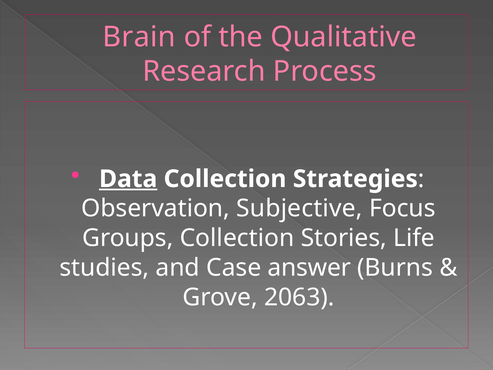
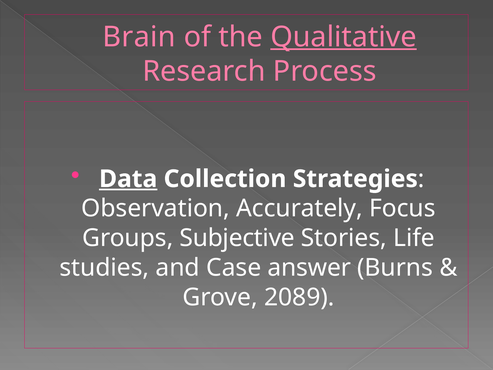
Qualitative underline: none -> present (343, 37)
Subjective: Subjective -> Accurately (299, 208)
Groups Collection: Collection -> Subjective (237, 238)
2063: 2063 -> 2089 (299, 297)
